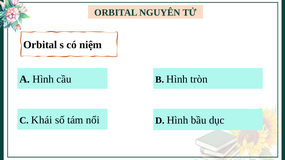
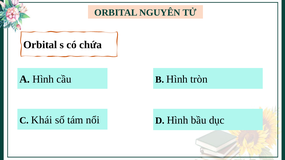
niệm: niệm -> chứa (91, 45)
